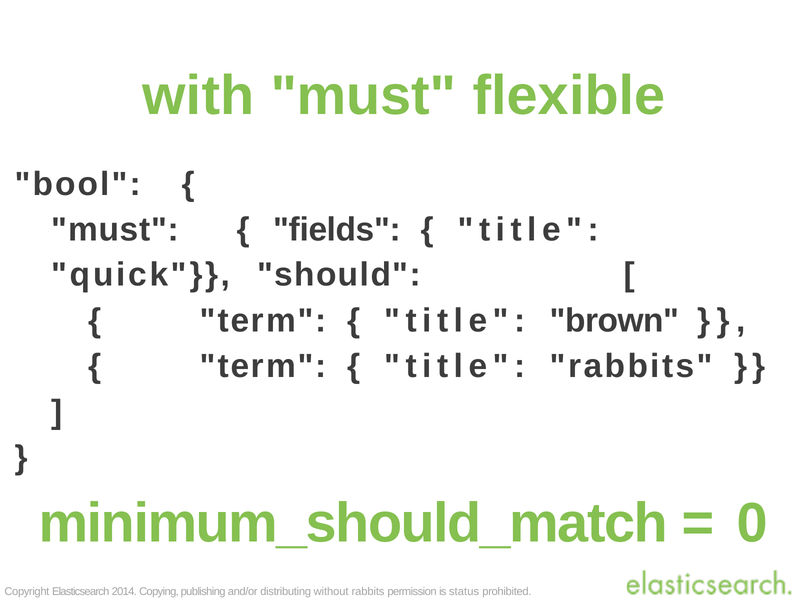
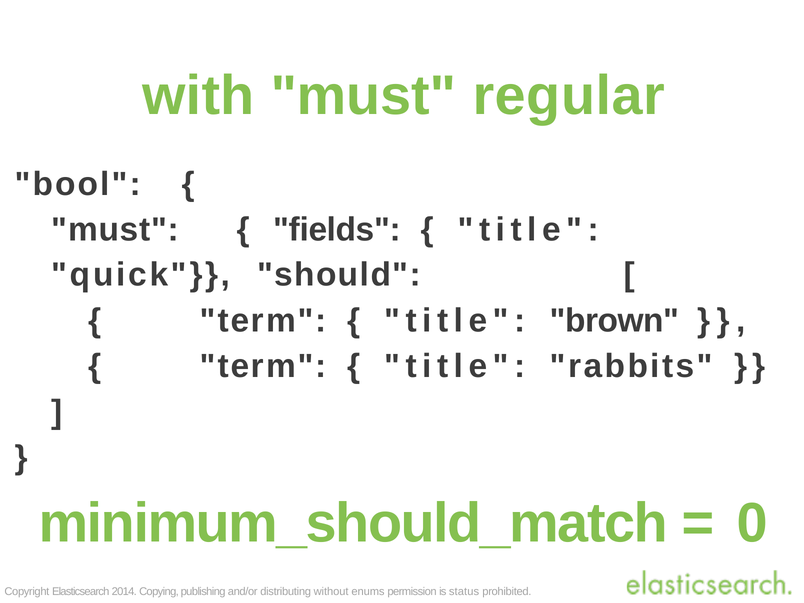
flexible: flexible -> regular (569, 96)
without rabbits: rabbits -> enums (368, 592)
